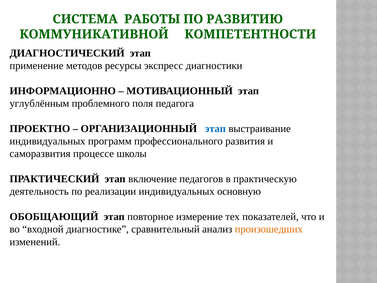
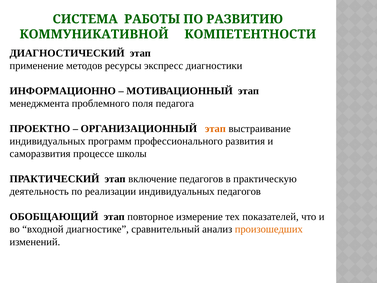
углублённым: углублённым -> менеджмента (39, 103)
этап colour: blue -> orange (215, 128)
индивидуальных основную: основную -> педагогов (239, 191)
